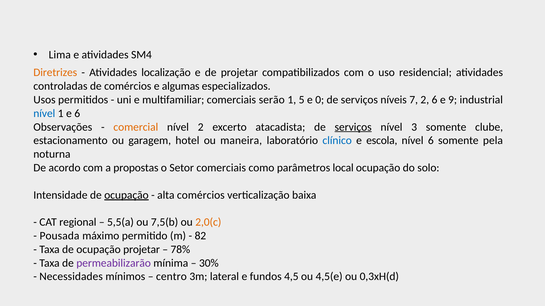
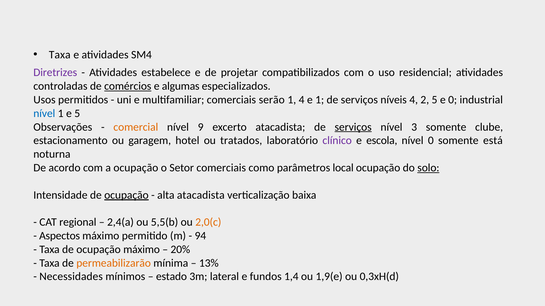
Lima: Lima -> Taxa (60, 55)
Diretrizes colour: orange -> purple (55, 73)
localização: localização -> estabelece (166, 73)
comércios underline: none -> present (128, 86)
1 5: 5 -> 4 (302, 100)
e 0: 0 -> 1 (320, 100)
níveis 7: 7 -> 4 (414, 100)
2 6: 6 -> 5 (435, 100)
e 9: 9 -> 0 (453, 100)
e 6: 6 -> 5 (77, 114)
nível 2: 2 -> 9 (201, 127)
maneira: maneira -> tratados (241, 141)
clínico colour: blue -> purple (337, 141)
nível 6: 6 -> 0 (431, 141)
pela: pela -> está (493, 141)
a propostas: propostas -> ocupação (136, 168)
solo underline: none -> present (428, 168)
alta comércios: comércios -> atacadista (201, 195)
5,5(a: 5,5(a -> 2,4(a (120, 223)
7,5(b: 7,5(b -> 5,5(b (165, 223)
Pousada: Pousada -> Aspectos (60, 236)
82: 82 -> 94 (200, 236)
ocupação projetar: projetar -> máximo (142, 250)
78%: 78% -> 20% (180, 250)
permeabilizarão colour: purple -> orange (114, 263)
30%: 30% -> 13% (209, 263)
centro: centro -> estado (171, 277)
4,5: 4,5 -> 1,4 (291, 277)
4,5(e: 4,5(e -> 1,9(e (329, 277)
